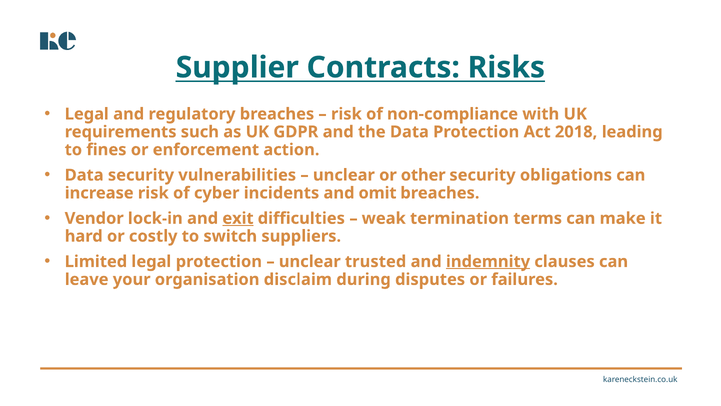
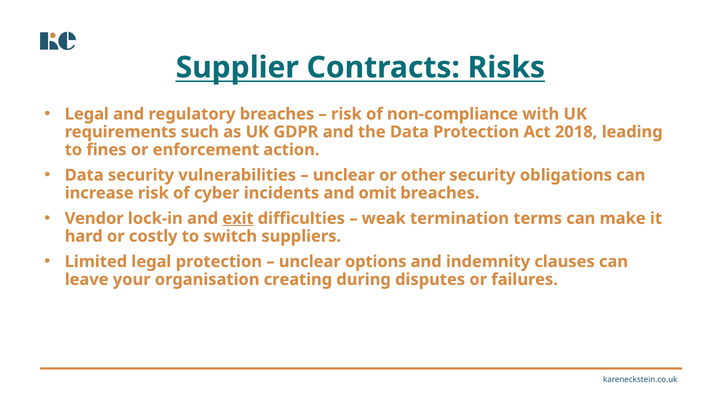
trusted: trusted -> options (376, 261)
indemnity underline: present -> none (488, 261)
disclaim: disclaim -> creating (298, 279)
